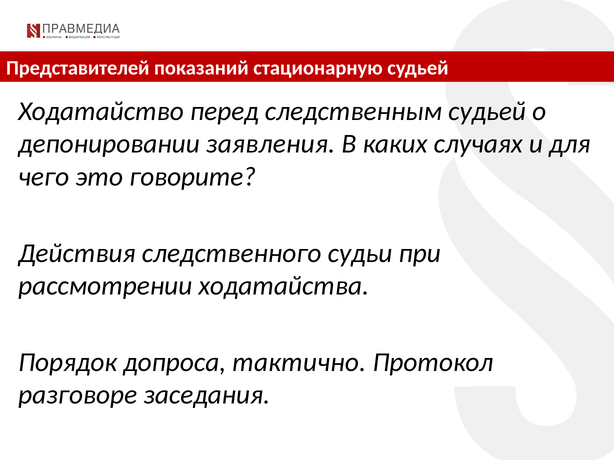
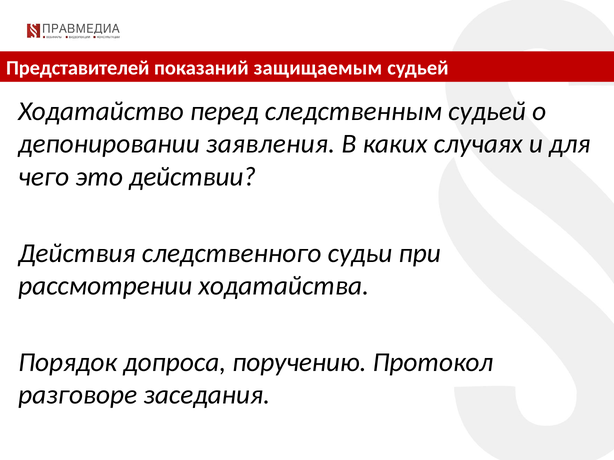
стационарную: стационарную -> защищаемым (318, 68)
говорите: говорите -> действии (193, 177)
тактично: тактично -> поручению (299, 363)
